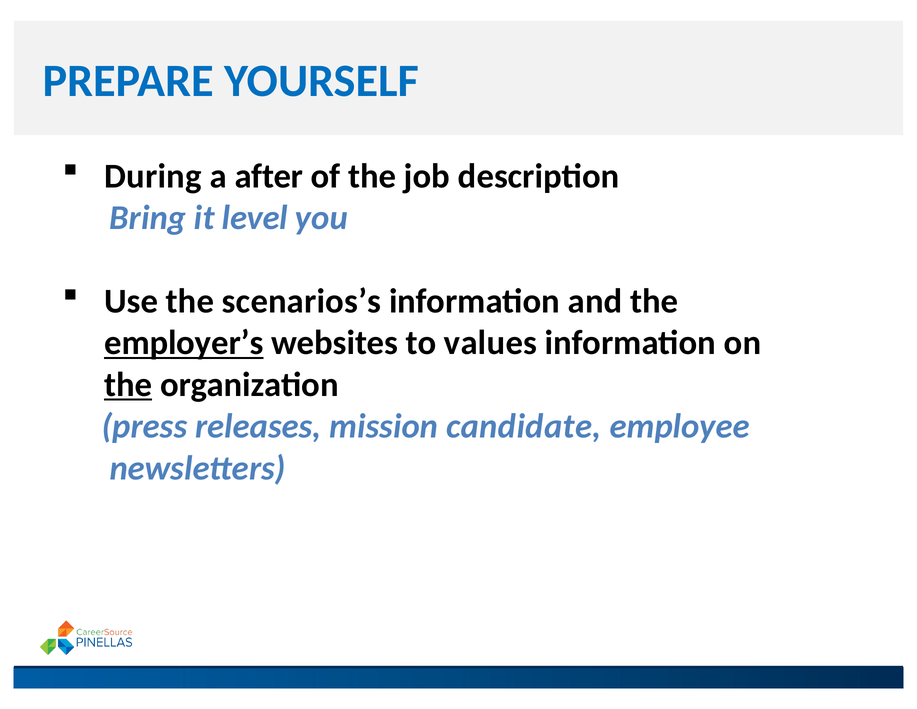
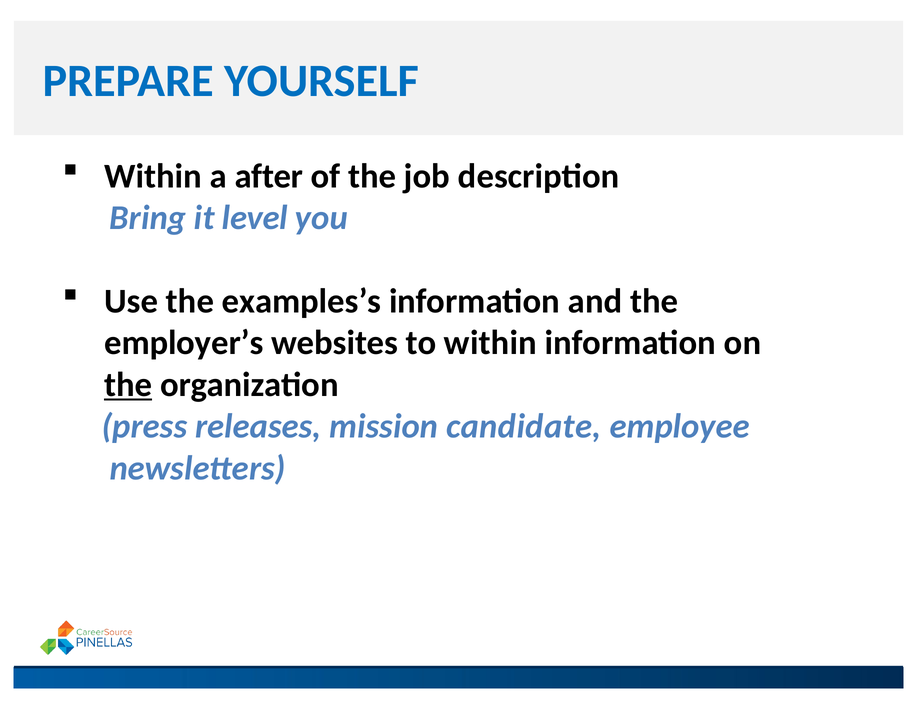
During: During -> Within (153, 176)
scenarios’s: scenarios’s -> examples’s (302, 301)
employer’s underline: present -> none (184, 343)
to values: values -> within (491, 343)
